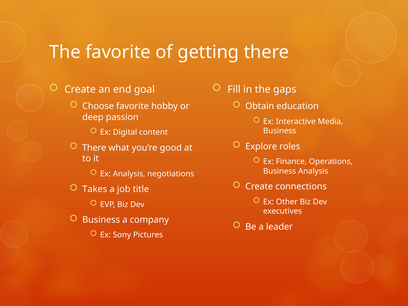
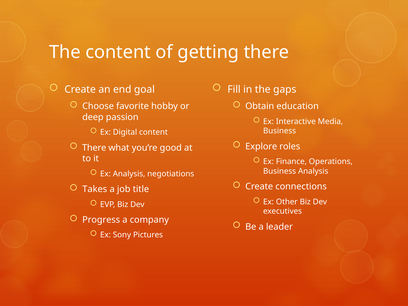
The favorite: favorite -> content (118, 52)
Business: Business -> Progress (101, 220)
